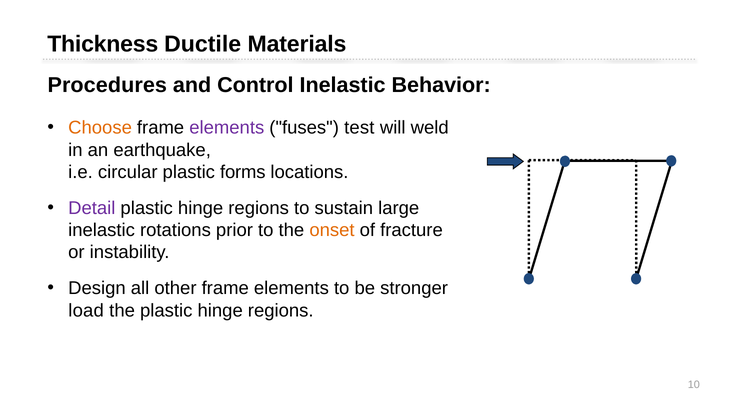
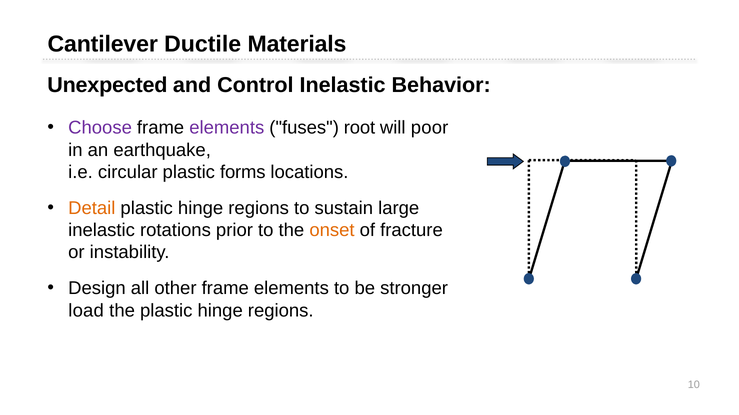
Thickness: Thickness -> Cantilever (103, 44)
Procedures: Procedures -> Unexpected (107, 85)
Choose colour: orange -> purple (100, 128)
test: test -> root (359, 128)
weld: weld -> poor (430, 128)
Detail colour: purple -> orange (92, 208)
